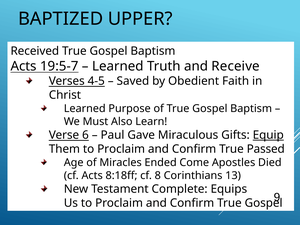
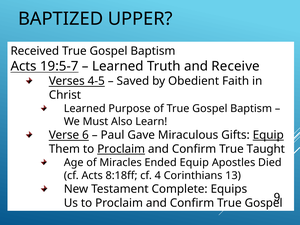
Proclaim underline: none -> present (121, 149)
Passed: Passed -> Taught (266, 149)
Ended Come: Come -> Equip (194, 163)
8: 8 -> 4 (158, 176)
